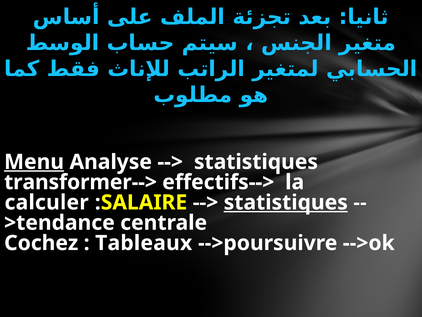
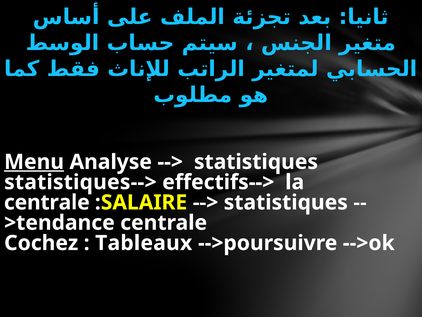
transformer-->: transformer--> -> statistiques--> (80, 182)
calculer: calculer -> centrale (47, 202)
statistiques underline: present -> none (286, 202)
